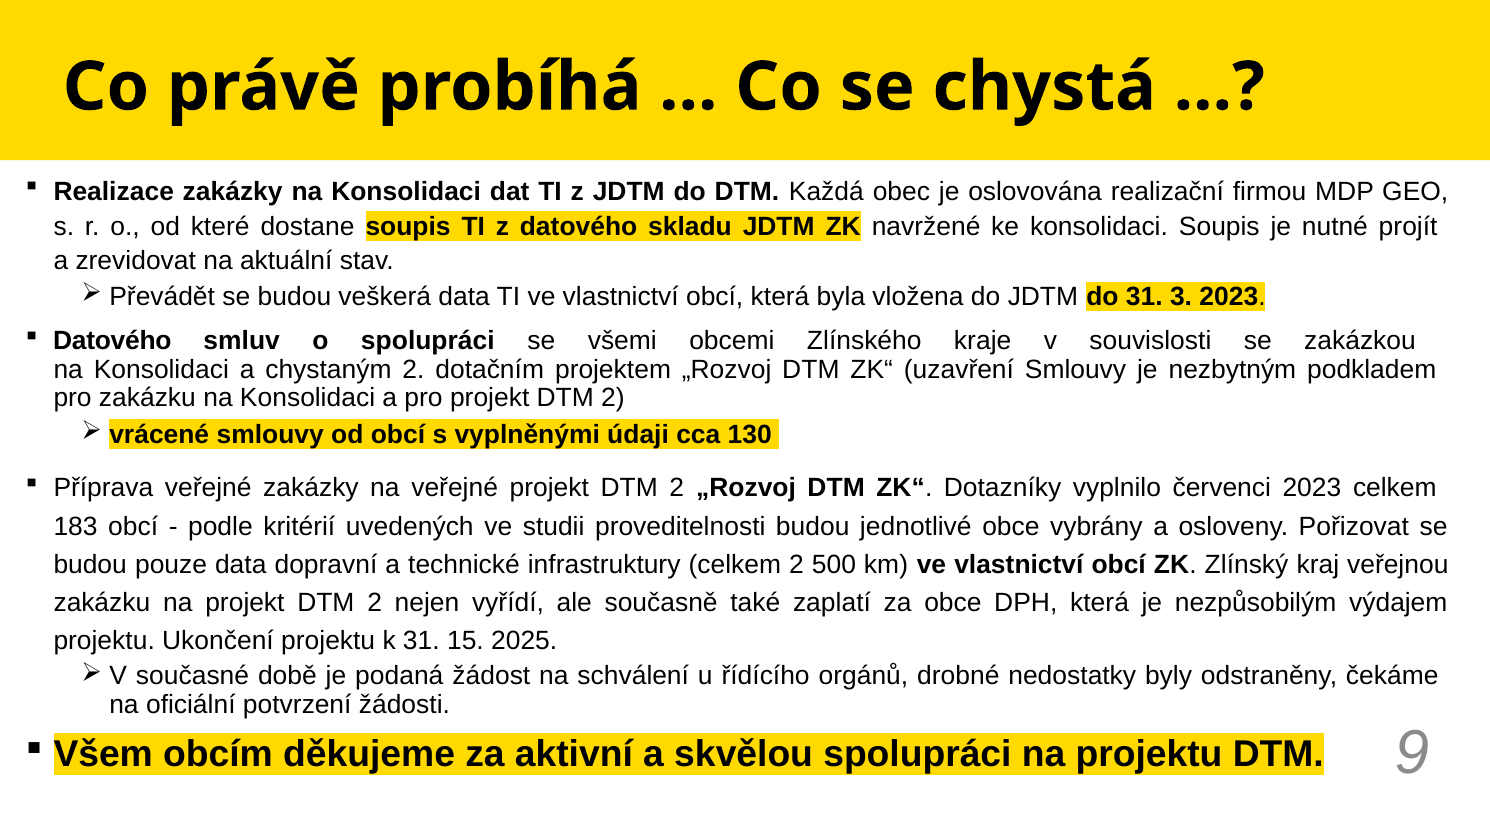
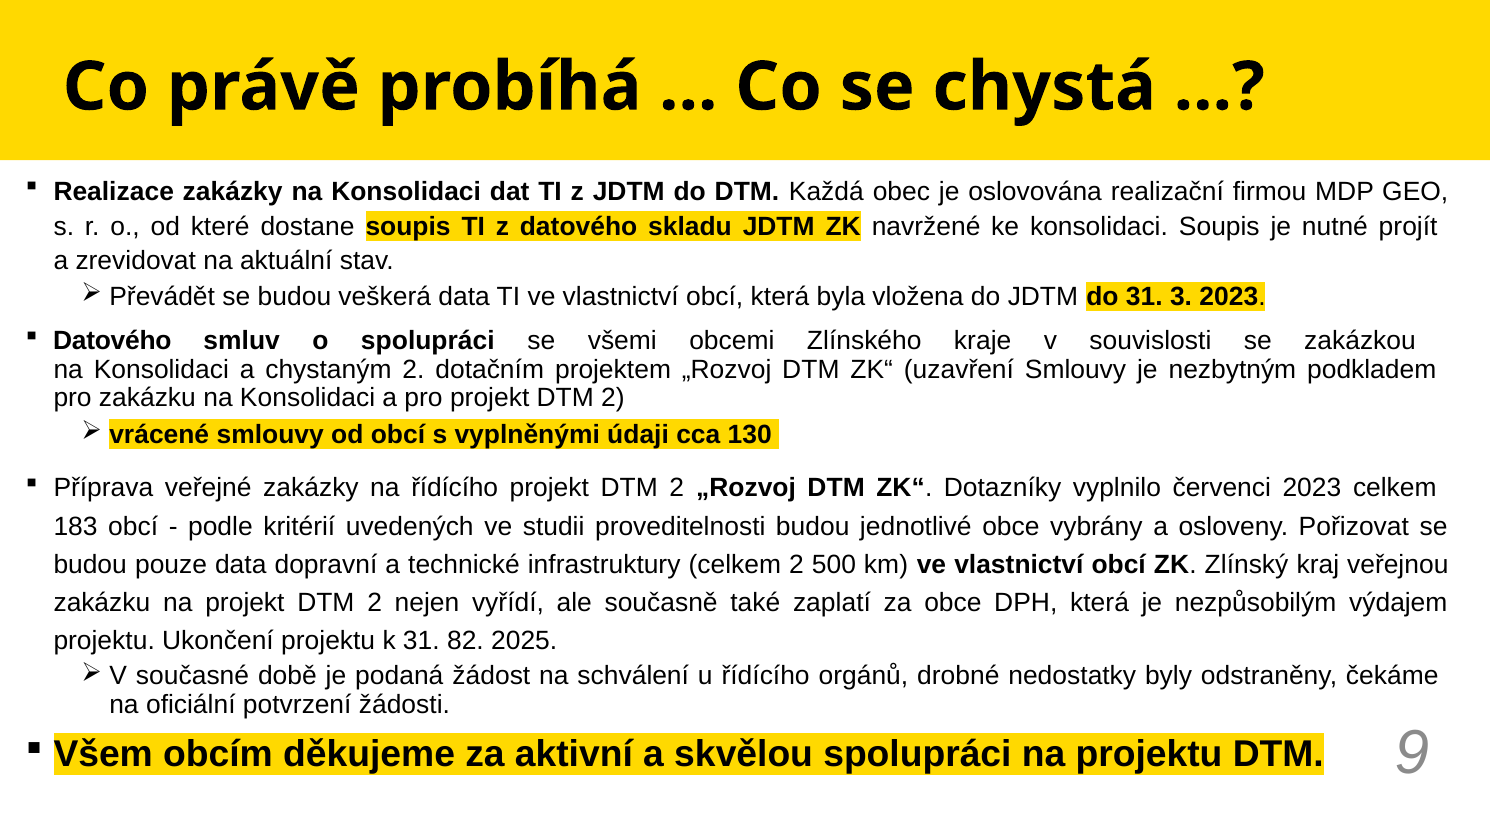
na veřejné: veřejné -> řídícího (455, 488)
15: 15 -> 82 (465, 640)
